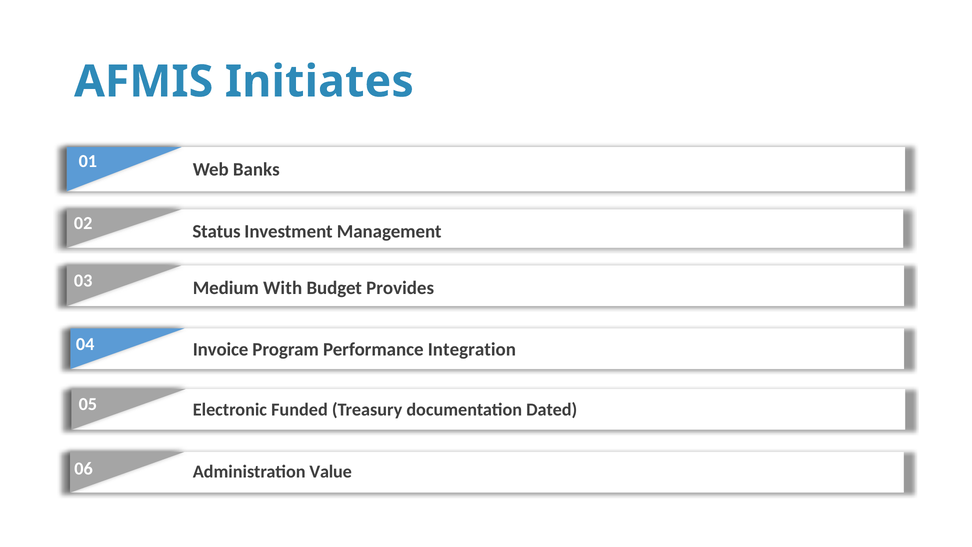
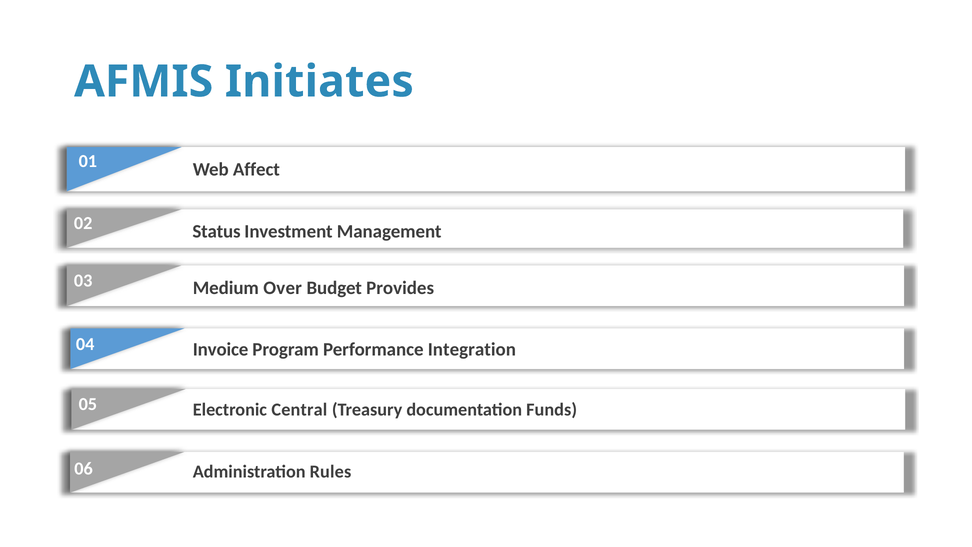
Banks: Banks -> Affect (256, 170)
With: With -> Over (283, 288)
Funded: Funded -> Central (299, 409)
Dated: Dated -> Funds (552, 409)
Value: Value -> Rules (330, 471)
